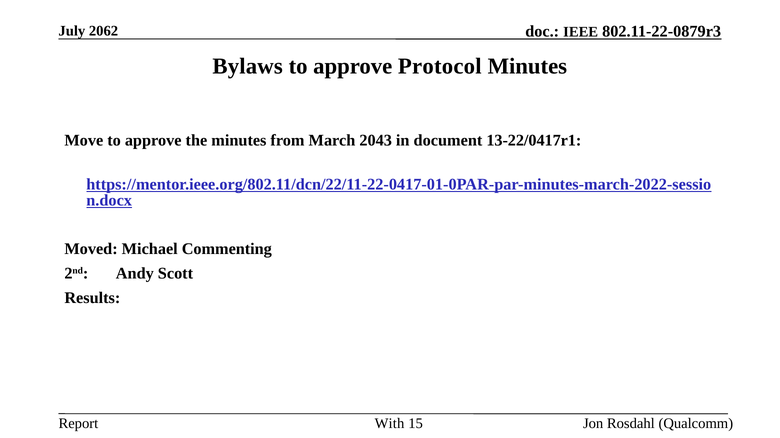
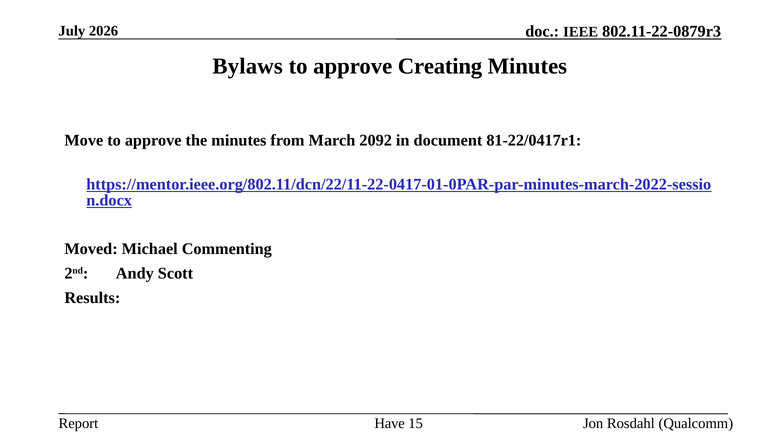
2062: 2062 -> 2026 (104, 31)
Protocol: Protocol -> Creating (440, 66)
2043: 2043 -> 2092 (376, 141)
13-22/0417r1: 13-22/0417r1 -> 81-22/0417r1 (534, 141)
With: With -> Have (390, 424)
